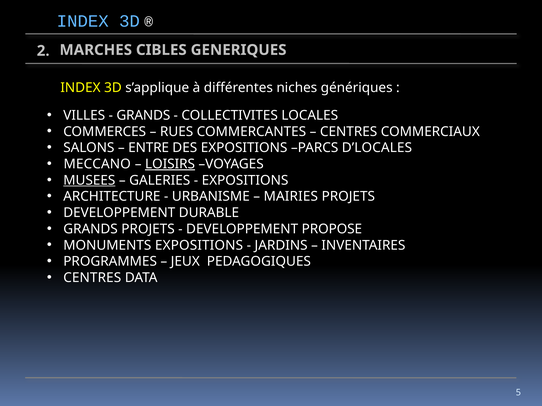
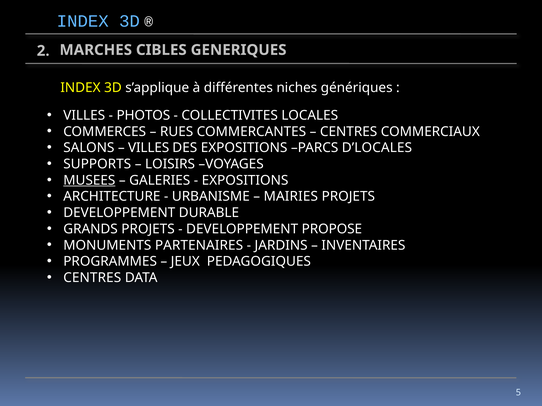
GRANDS: GRANDS -> PHOTOS (143, 115)
ENTRE: ENTRE -> VILLES (149, 148)
MECCANO: MECCANO -> SUPPORTS (97, 164)
LOISIRS underline: present -> none (170, 164)
MONUMENTS EXPOSITIONS: EXPOSITIONS -> PARTENAIRES (199, 246)
